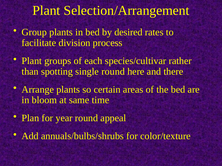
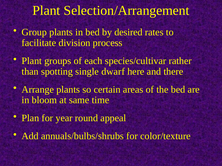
single round: round -> dwarf (113, 72)
